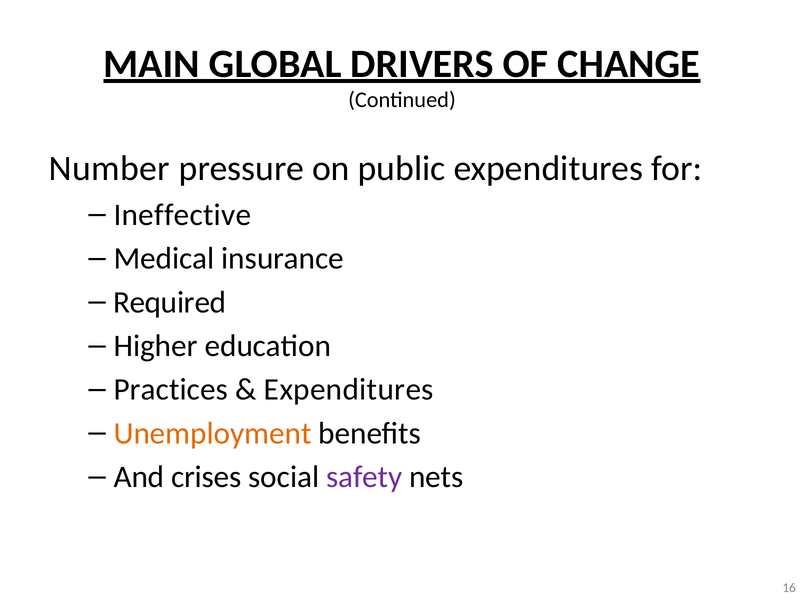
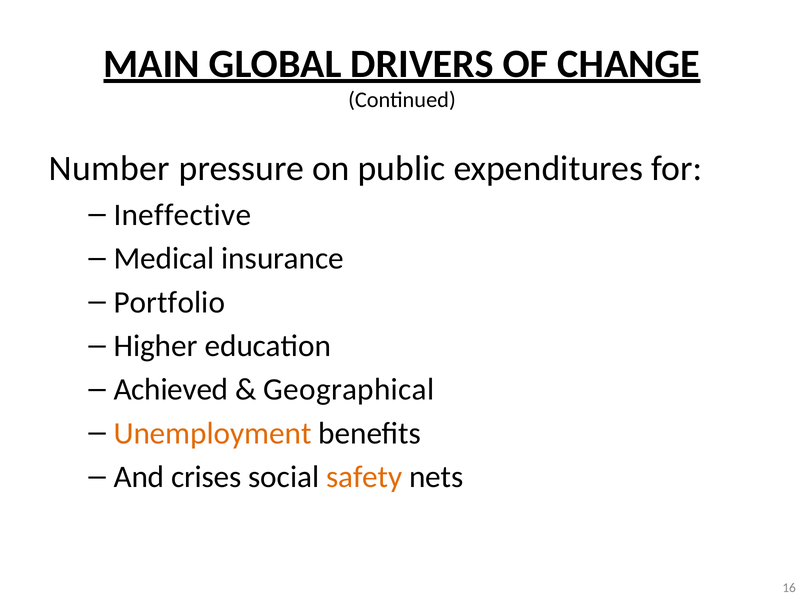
Required: Required -> Portfolio (169, 302)
Practices: Practices -> Achieved (171, 390)
Expenditures: Expenditures -> Geographical (349, 390)
safety colour: purple -> orange (364, 477)
